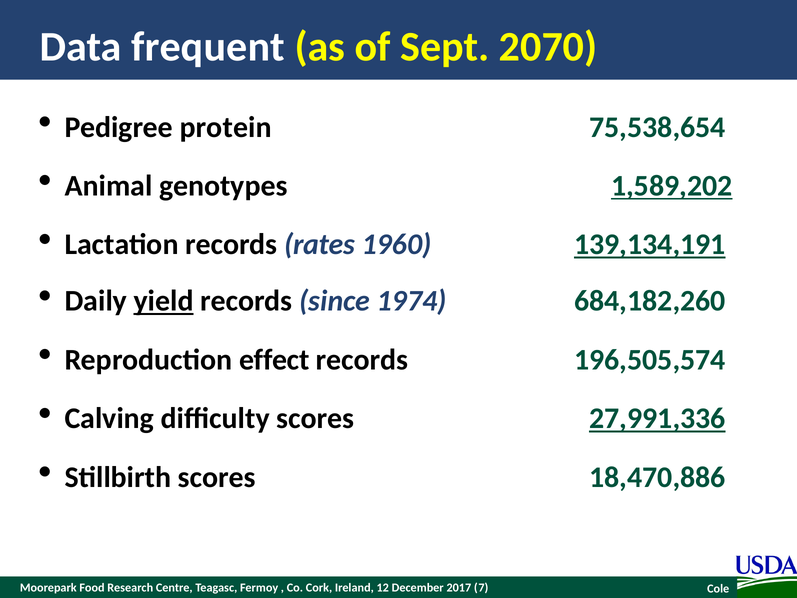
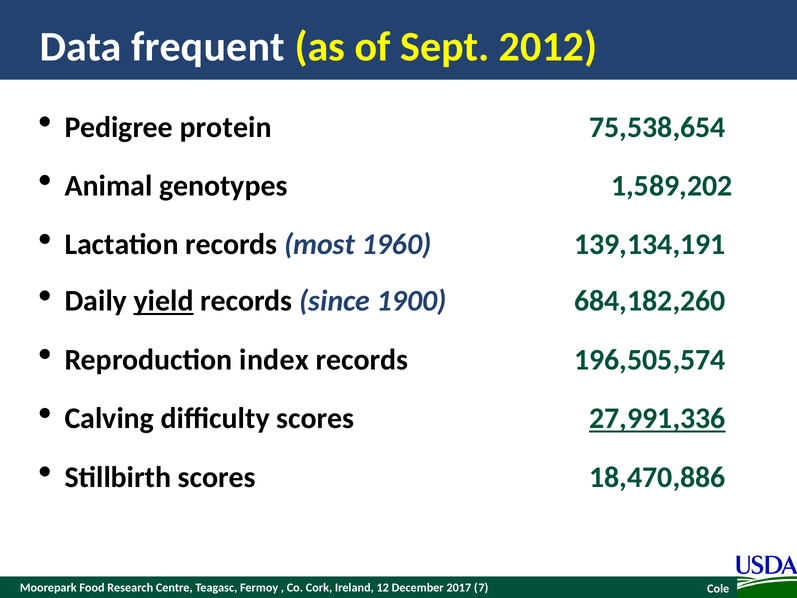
2070: 2070 -> 2012 (548, 47)
1,589,202 underline: present -> none (672, 186)
rates: rates -> most (320, 245)
139,134,191 underline: present -> none (650, 245)
1974: 1974 -> 1900 (412, 301)
effect: effect -> index (274, 360)
